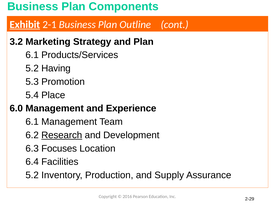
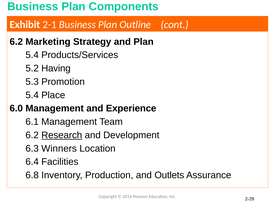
Exhibit underline: present -> none (25, 25)
3.2: 3.2 -> 6.2 (16, 42)
6.1: 6.1 -> 5.4 (32, 55)
Focuses: Focuses -> Winners (59, 149)
5.2: 5.2 -> 6.8 (32, 175)
Supply: Supply -> Outlets (169, 175)
